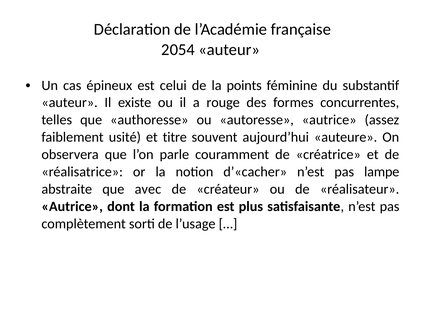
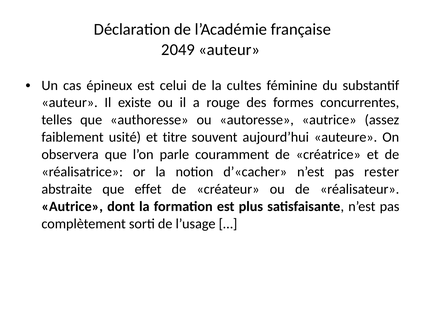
2054: 2054 -> 2049 (178, 50)
points: points -> cultes (244, 85)
lampe: lampe -> rester (382, 172)
avec: avec -> effet (148, 189)
